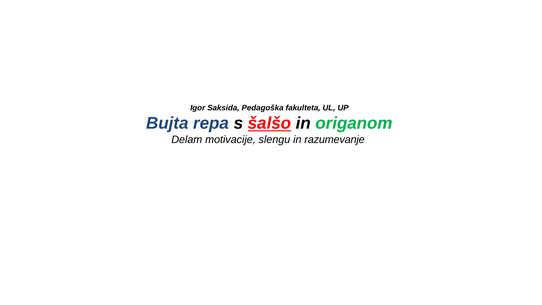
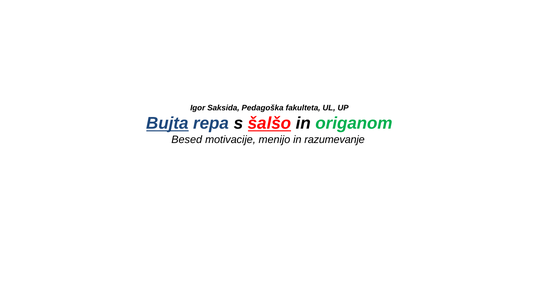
Bujta underline: none -> present (167, 123)
Delam: Delam -> Besed (187, 140)
slengu: slengu -> menijo (274, 140)
